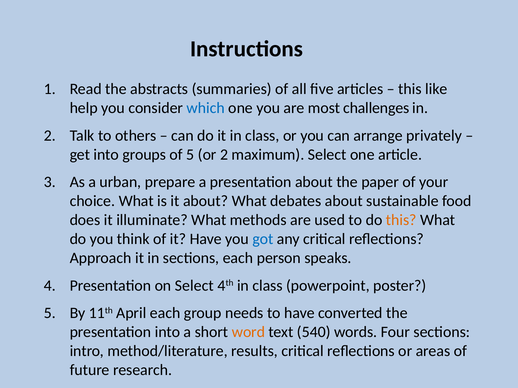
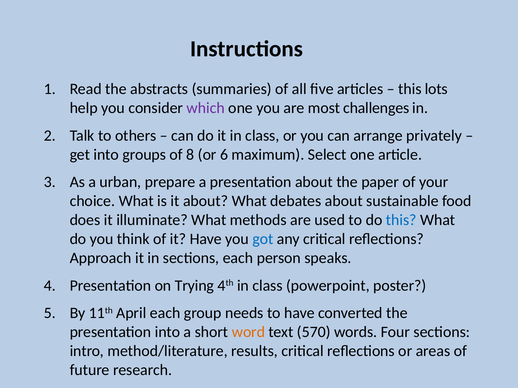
like: like -> lots (436, 89)
which colour: blue -> purple (206, 108)
of 5: 5 -> 8 (190, 155)
or 2: 2 -> 6 (224, 155)
this colour: orange -> blue (401, 220)
on Select: Select -> Trying (194, 286)
540: 540 -> 570 (314, 332)
